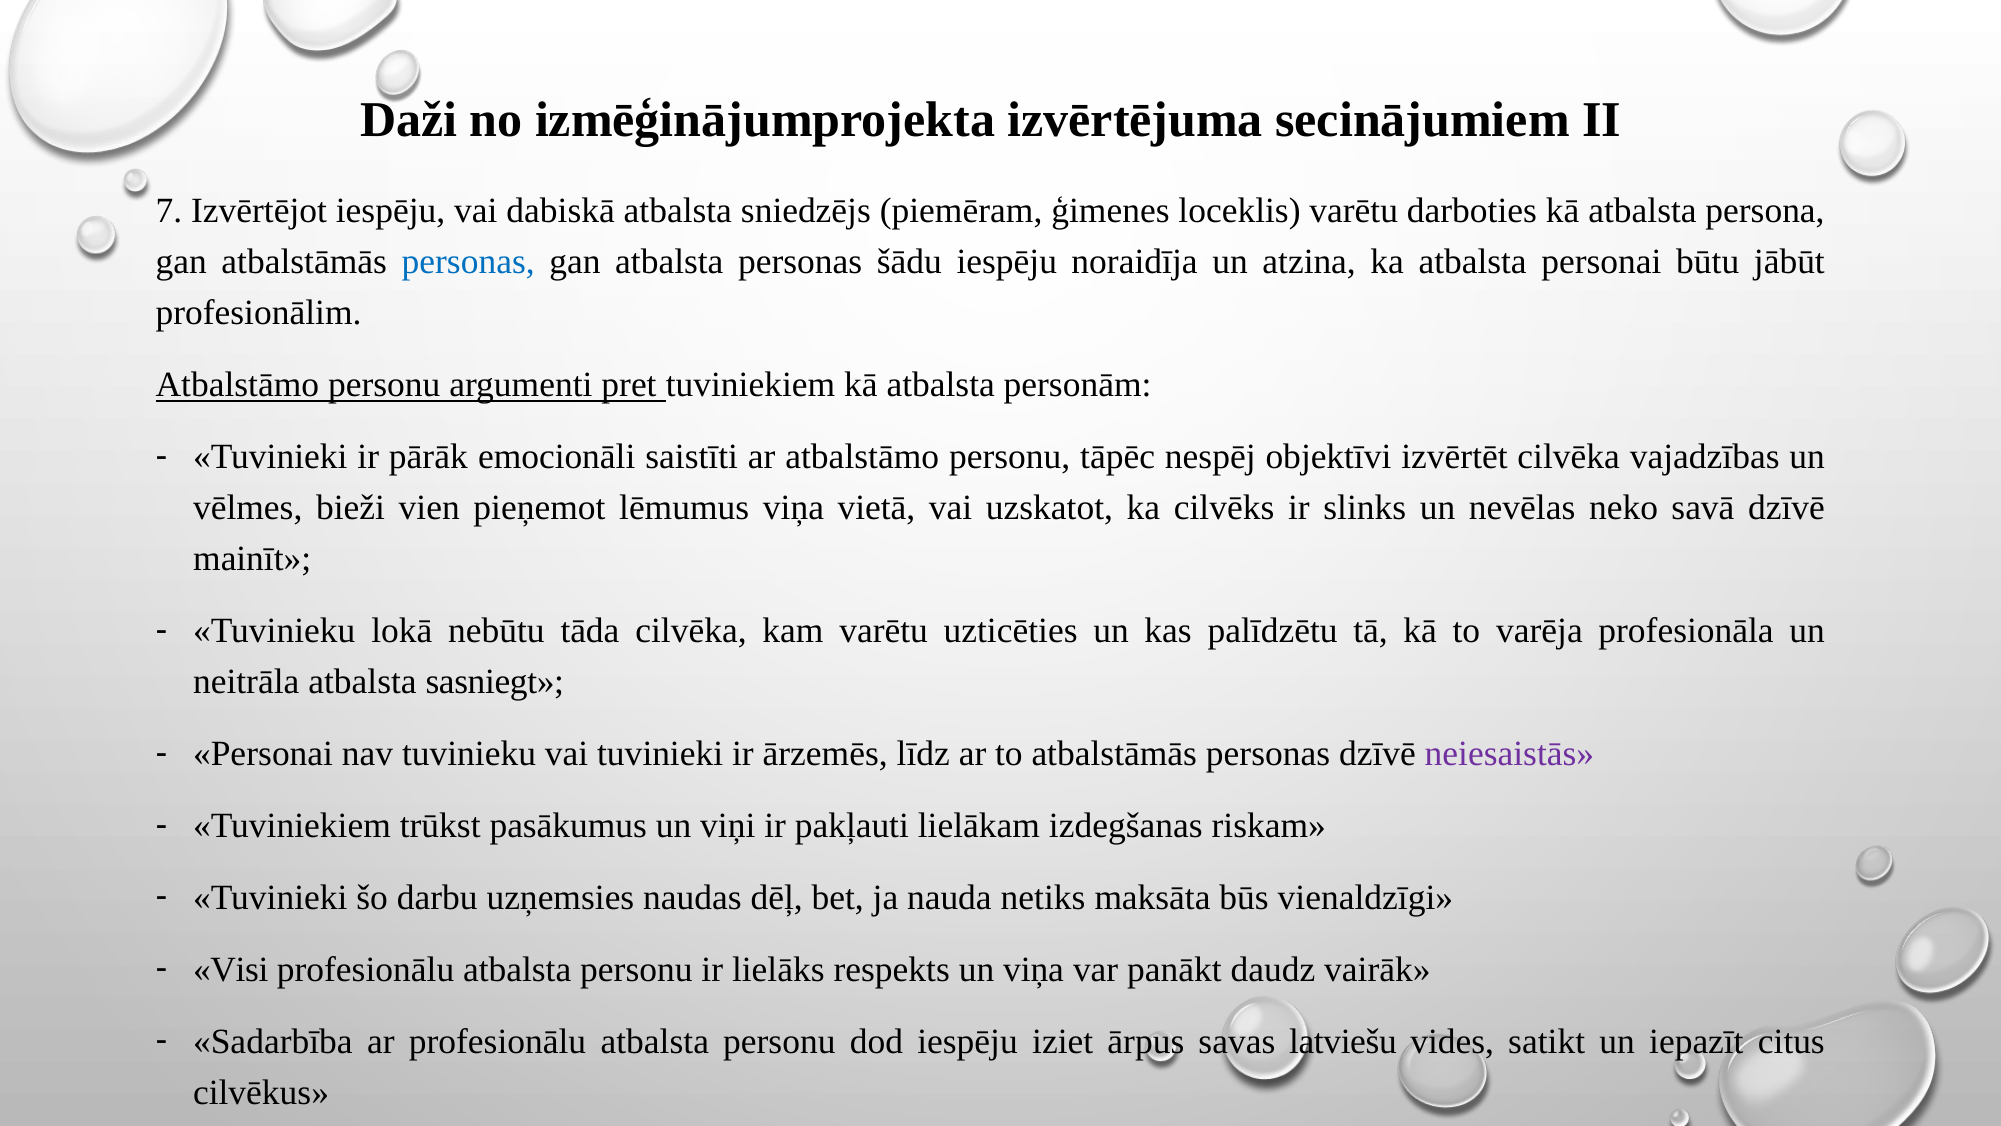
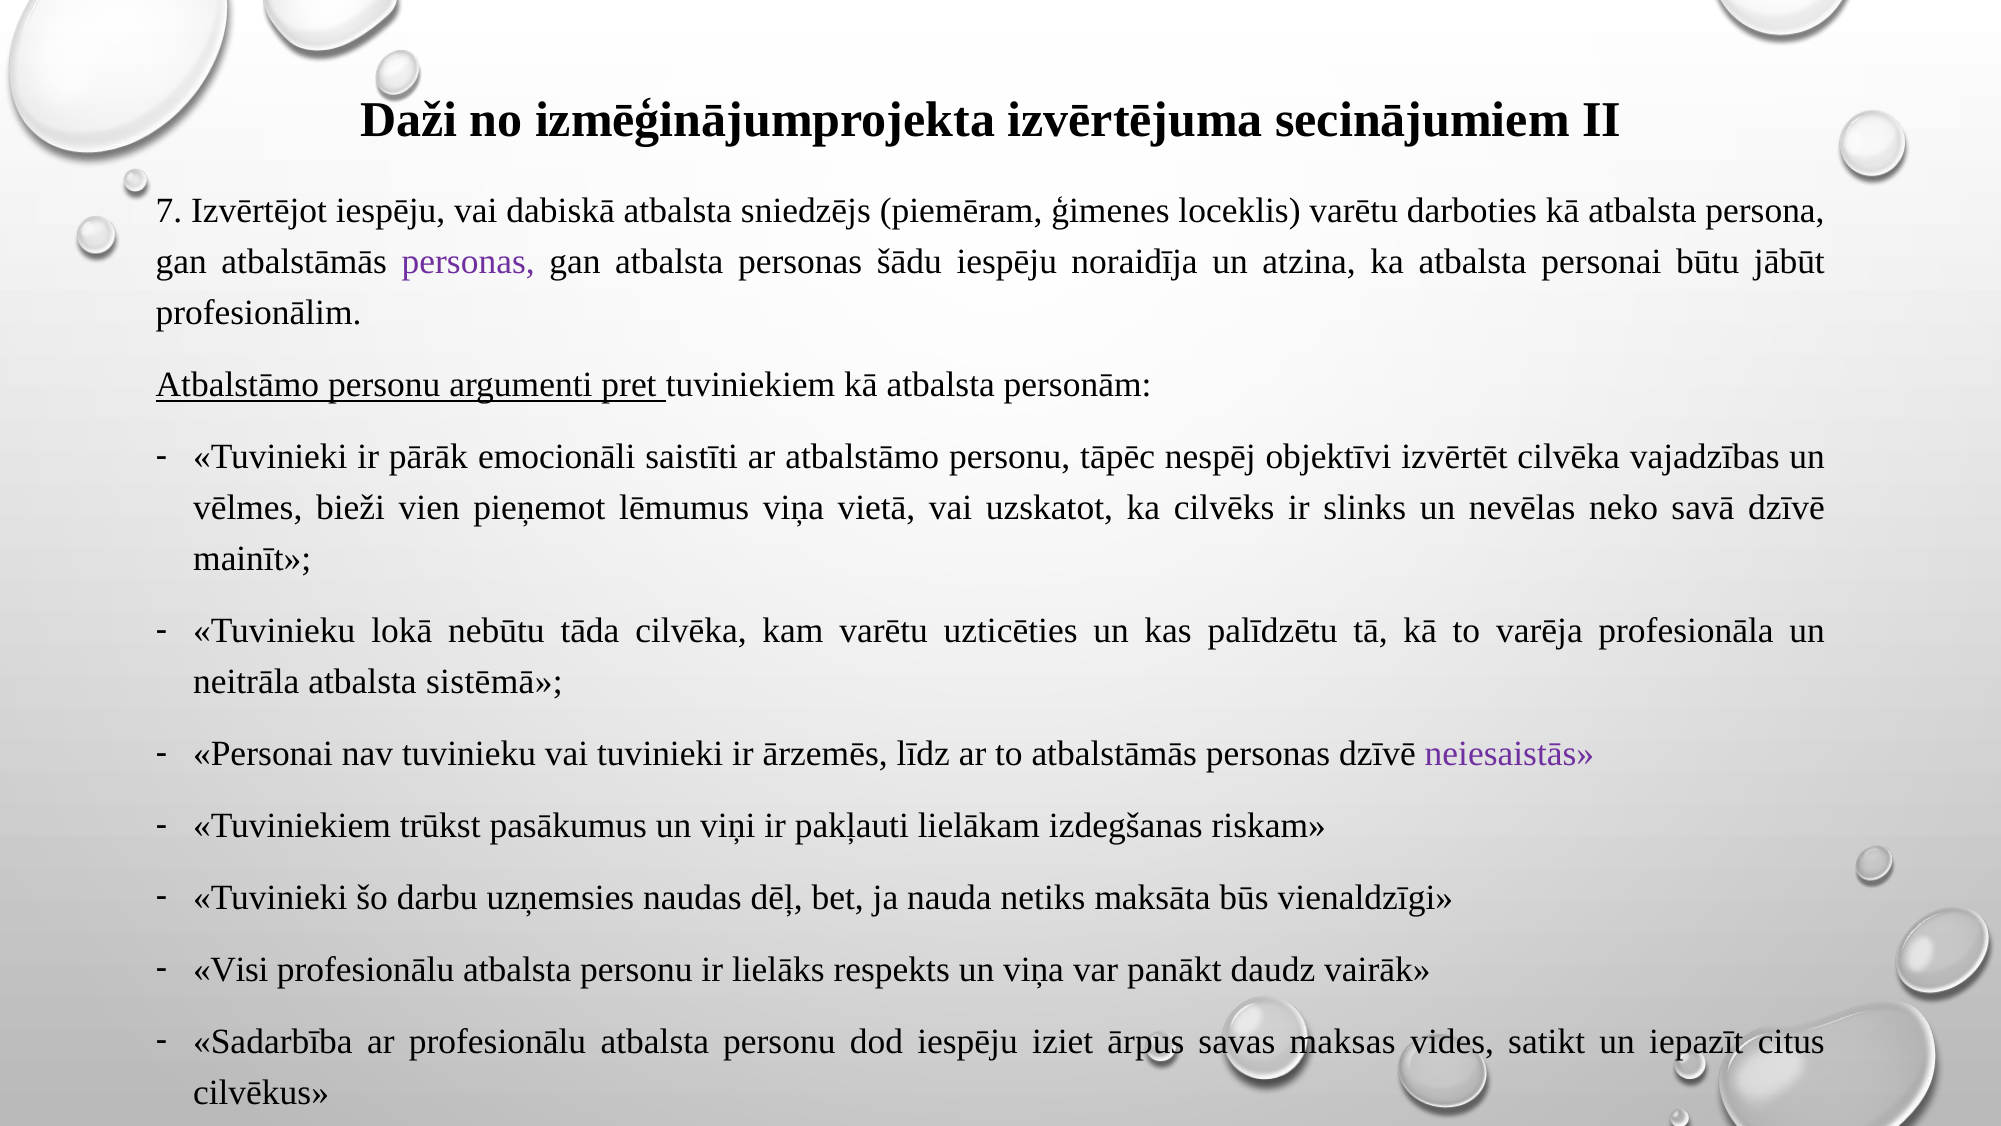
personas colour: blue -> purple (468, 262)
sasniegt: sasniegt -> sistēmā (494, 682)
latviešu: latviešu -> maksas (1343, 1042)
